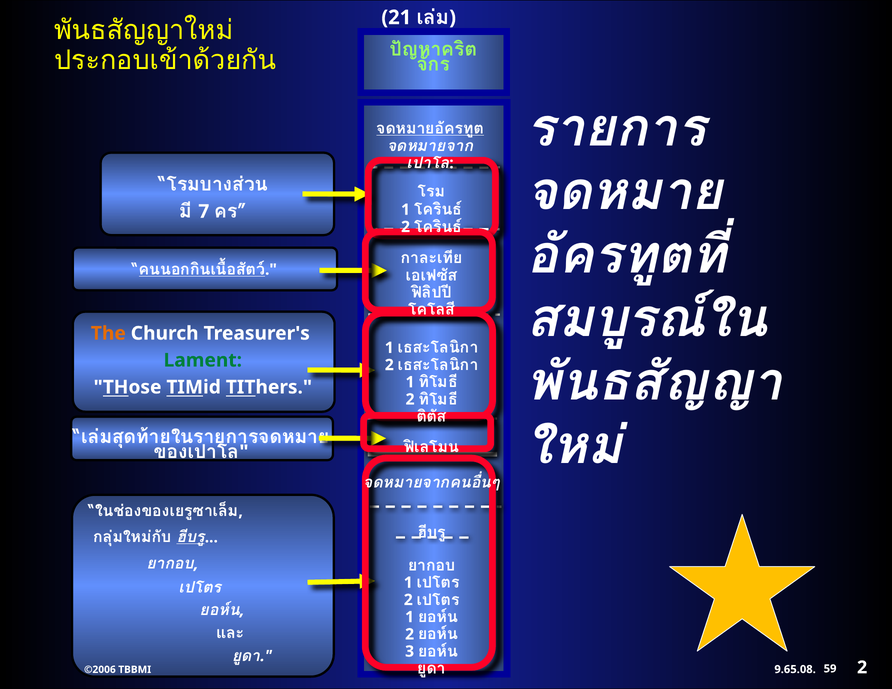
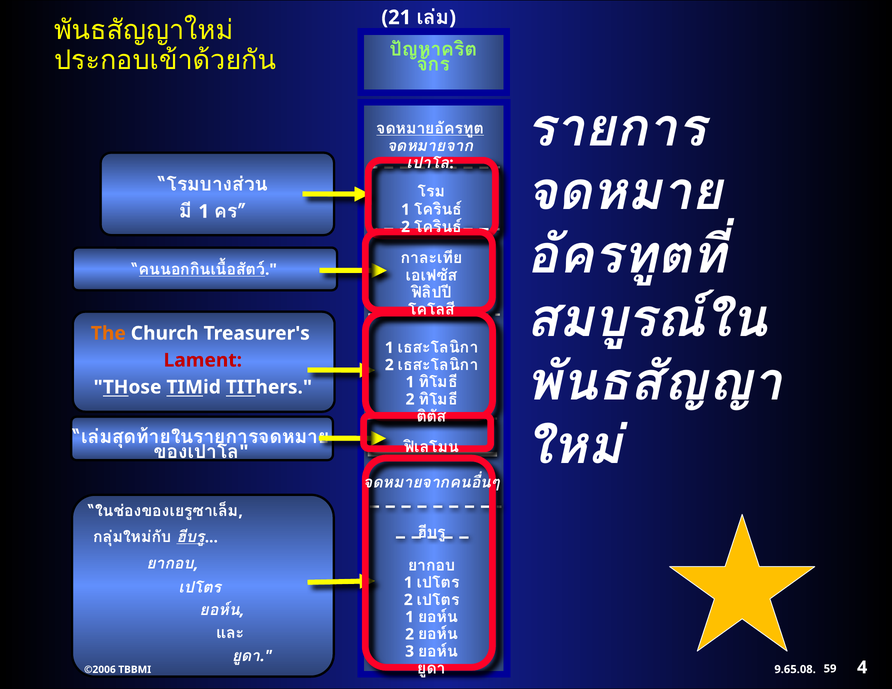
7: 7 -> 1 (204, 212)
Lament colour: green -> red (203, 360)
59 2: 2 -> 4 (862, 668)
